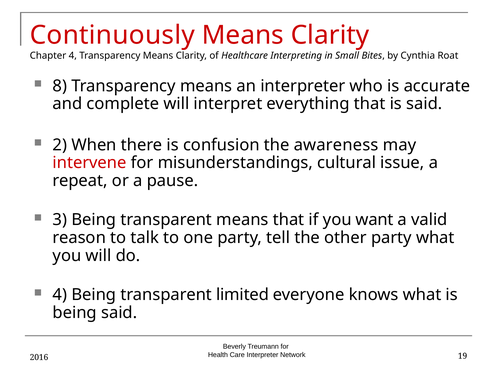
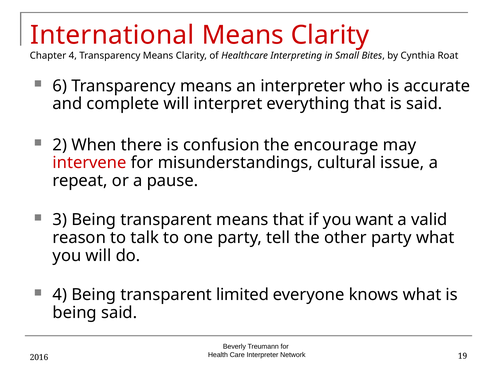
Continuously: Continuously -> International (112, 35)
8: 8 -> 6 (60, 86)
awareness: awareness -> encourage (336, 145)
